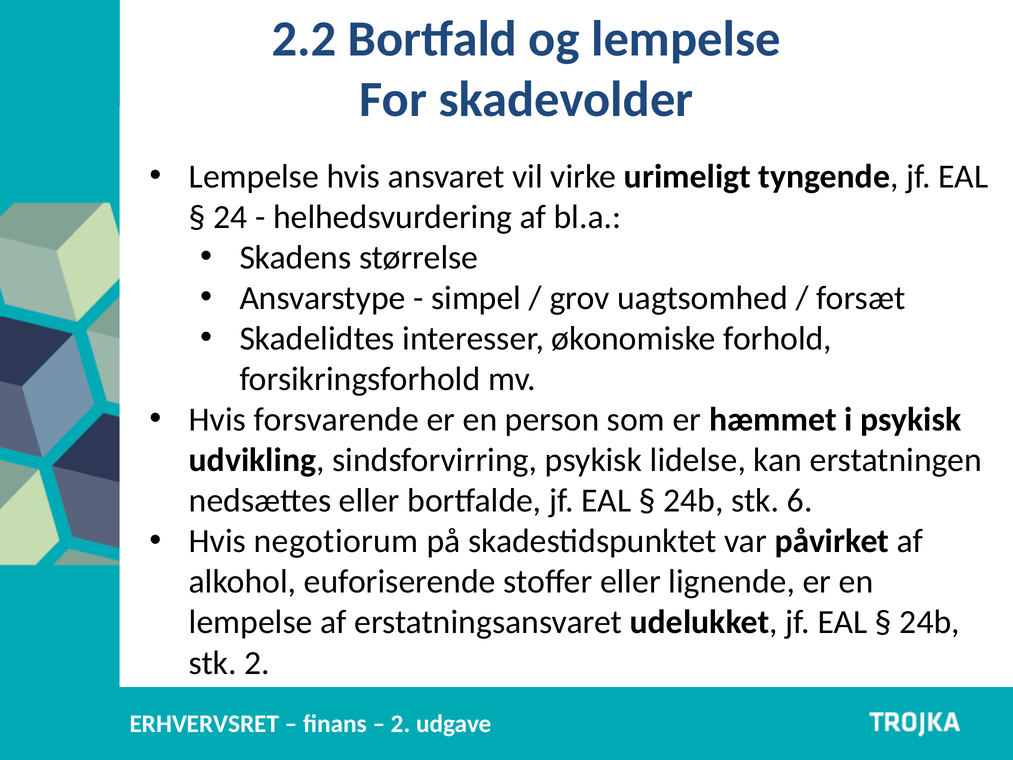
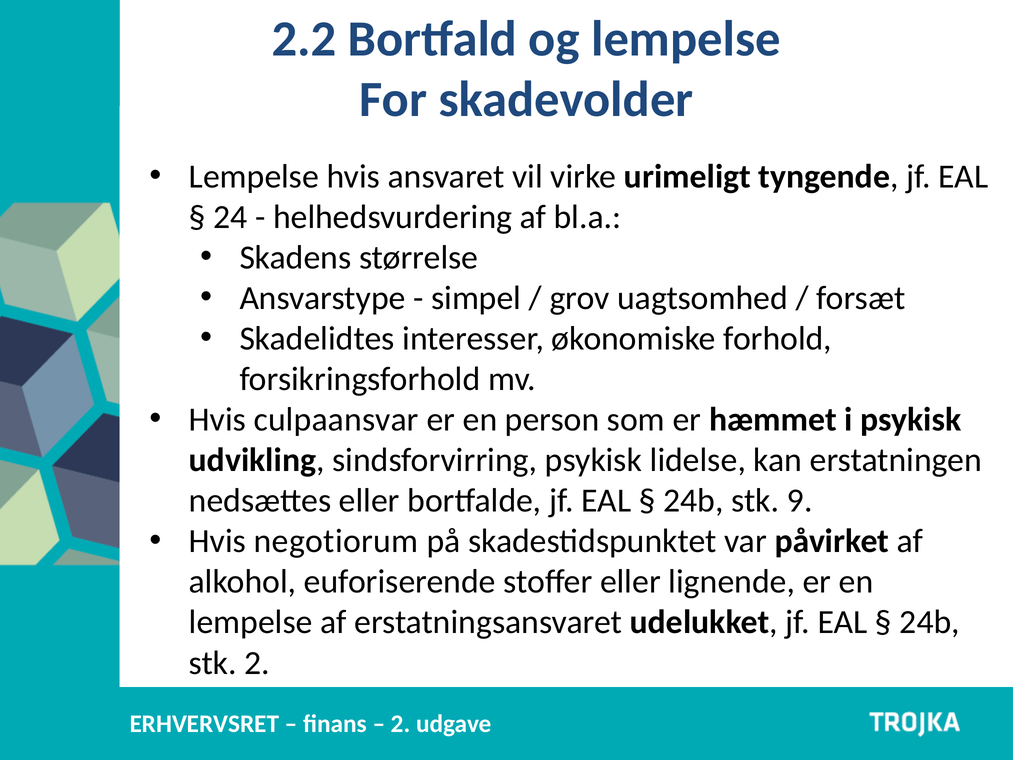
forsvarende: forsvarende -> culpaansvar (336, 420)
6: 6 -> 9 (800, 501)
